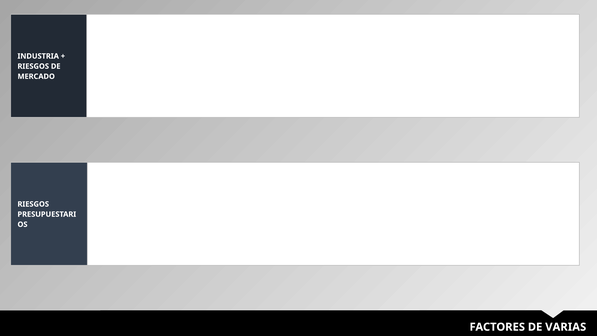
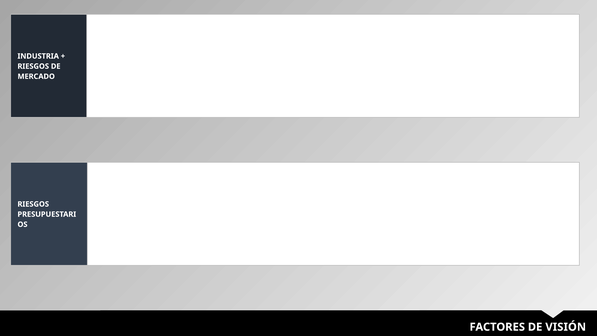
VARIAS: VARIAS -> VISIÓN (566, 327)
